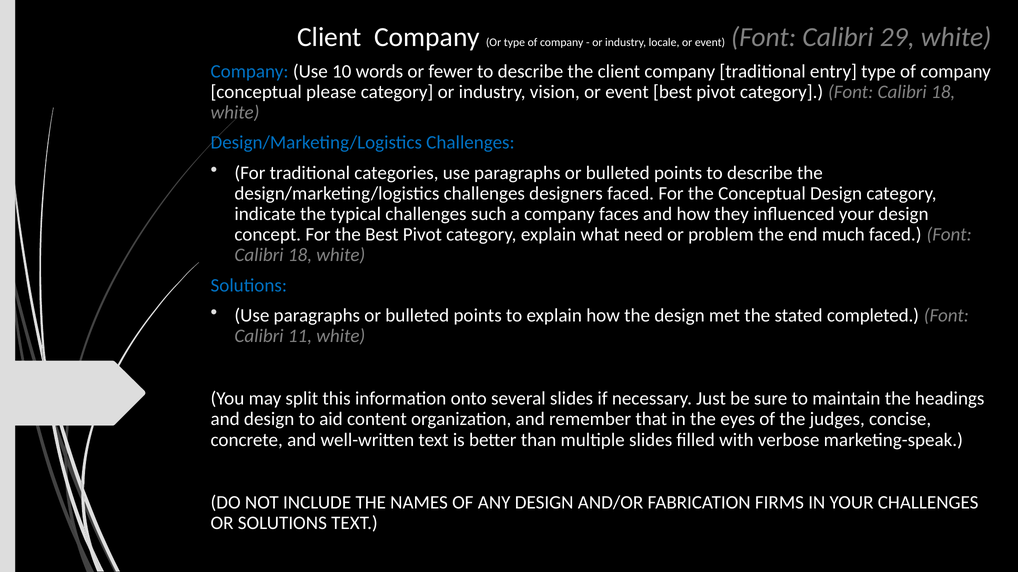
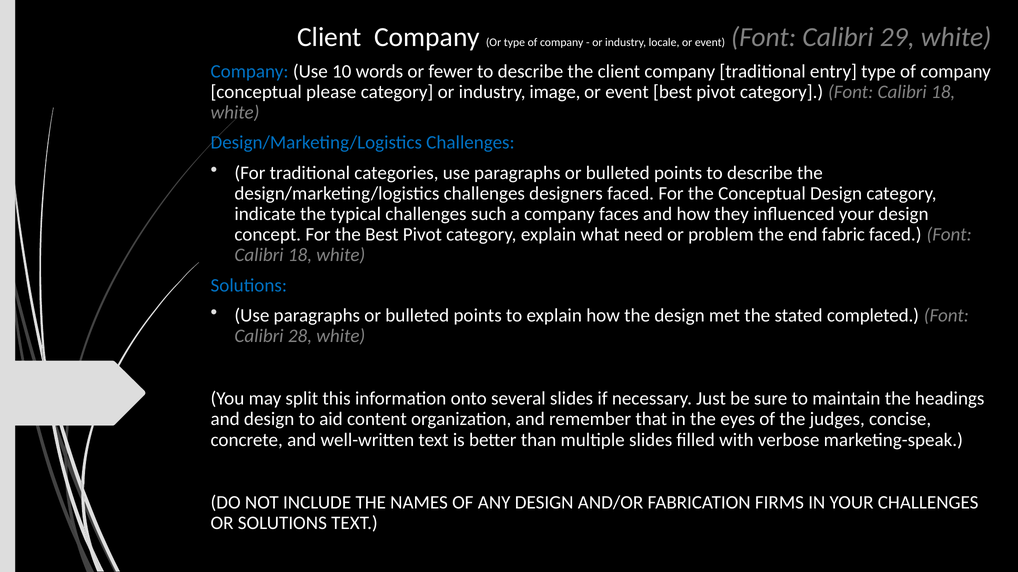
vision: vision -> image (555, 92)
much: much -> fabric (843, 235)
11: 11 -> 28 (300, 336)
